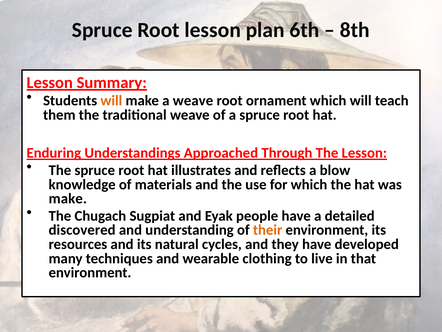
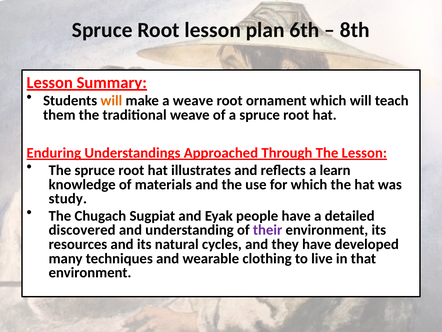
blow: blow -> learn (335, 170)
make: make -> study (68, 198)
their colour: orange -> purple (268, 230)
